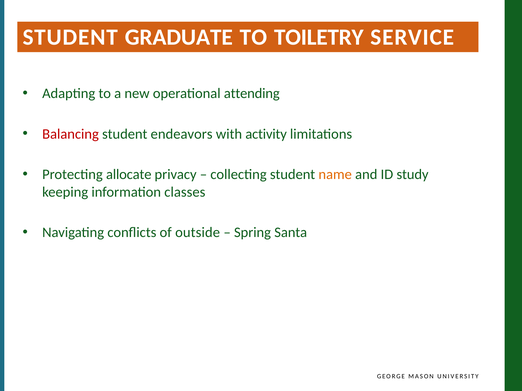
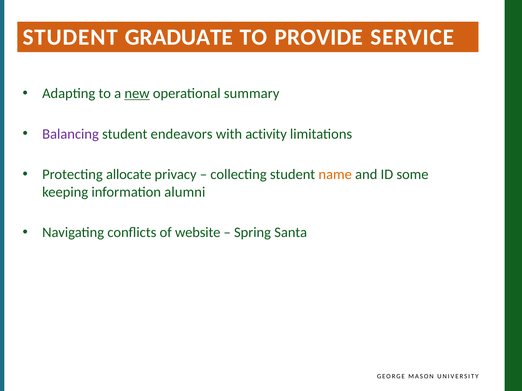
TOILETRY: TOILETRY -> PROVIDE (319, 37)
new underline: none -> present (137, 94)
attending: attending -> summary (252, 94)
Balancing colour: red -> purple (71, 134)
study: study -> some (413, 175)
classes: classes -> alumni (185, 192)
outside: outside -> website (198, 233)
